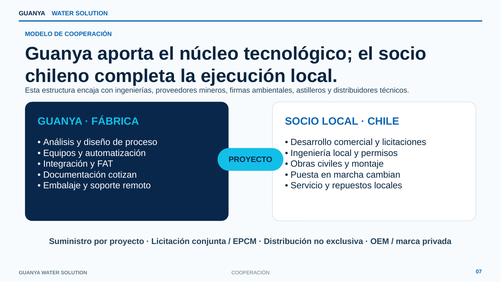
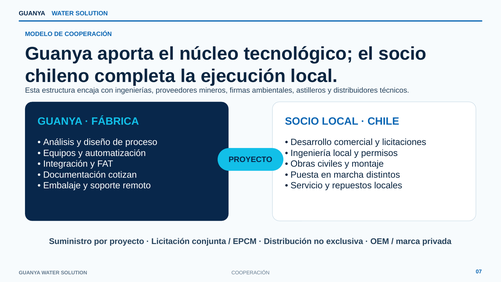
cambian: cambian -> distintos (383, 175)
